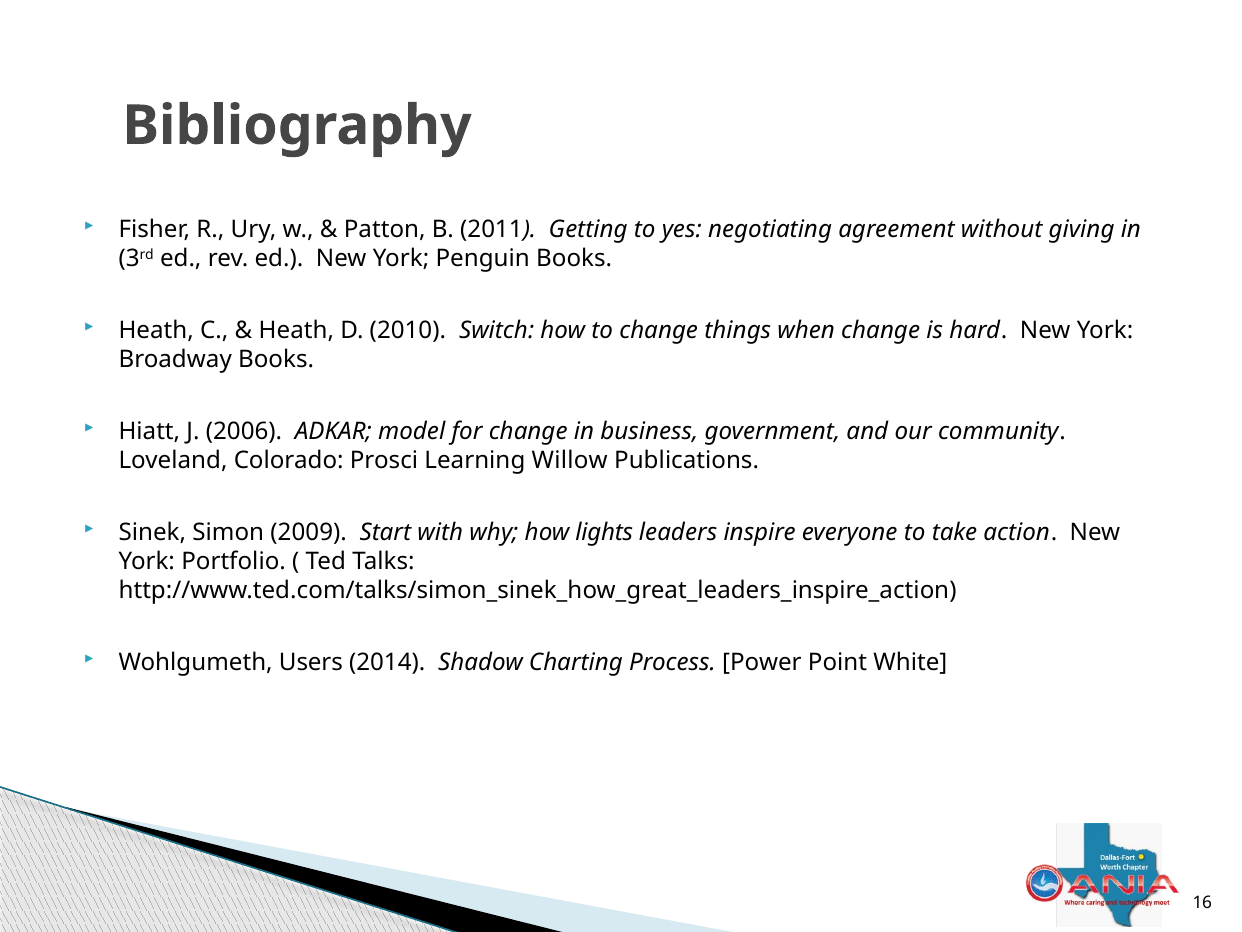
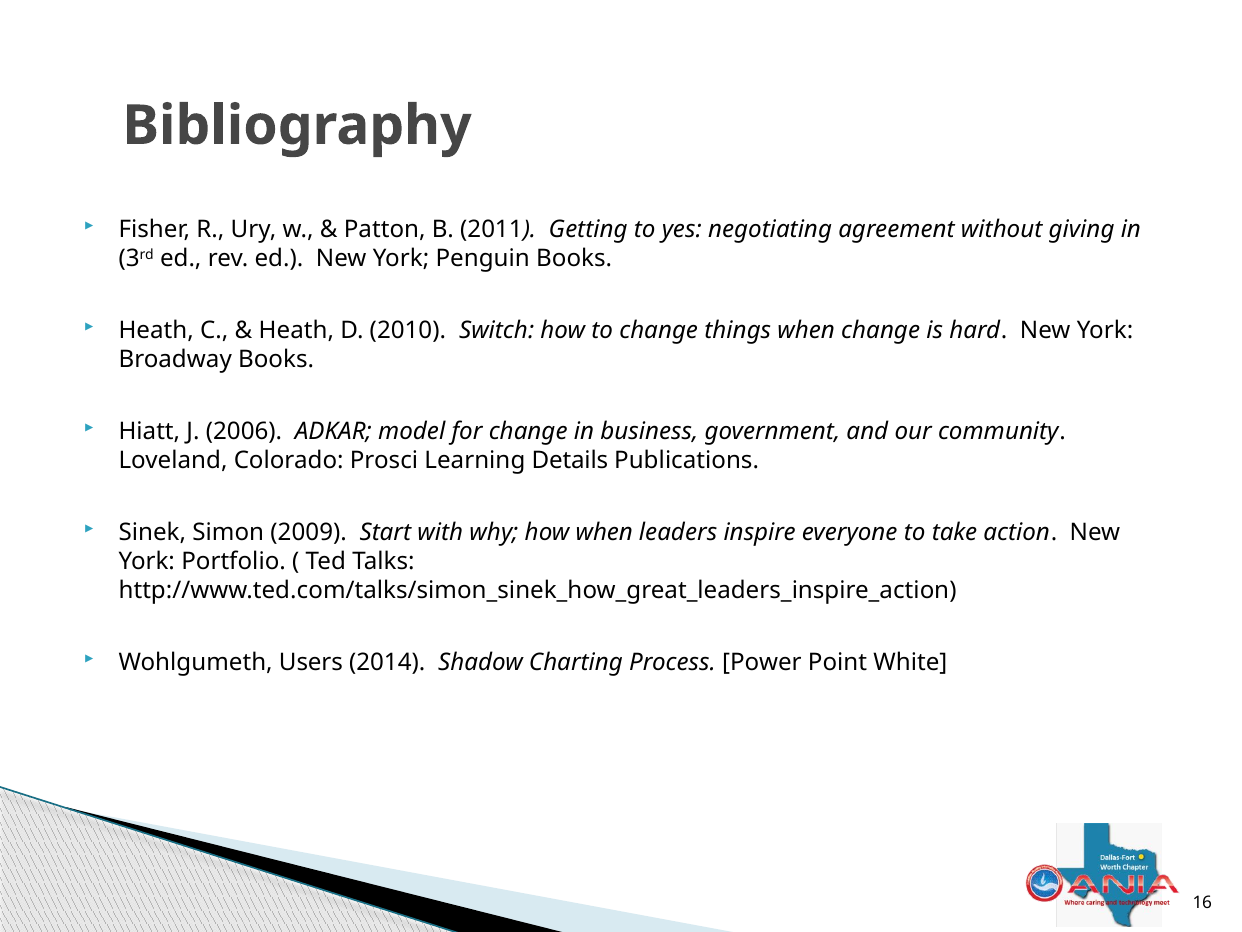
Willow: Willow -> Details (570, 460)
how lights: lights -> when (604, 532)
